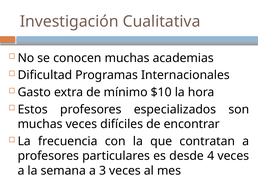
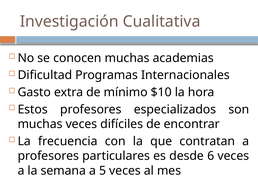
4: 4 -> 6 (211, 156)
3: 3 -> 5 (103, 170)
